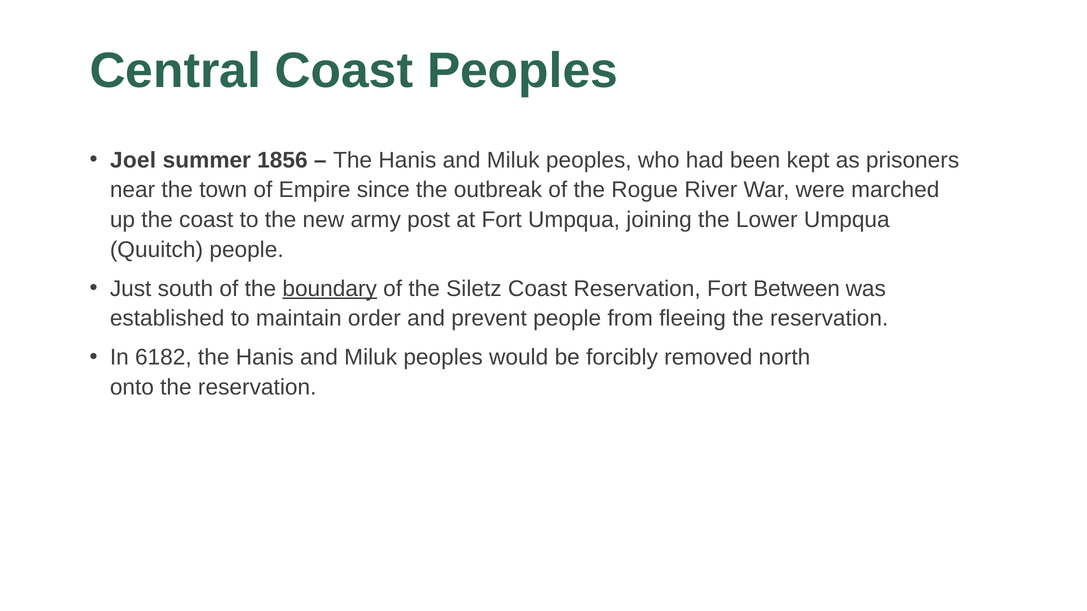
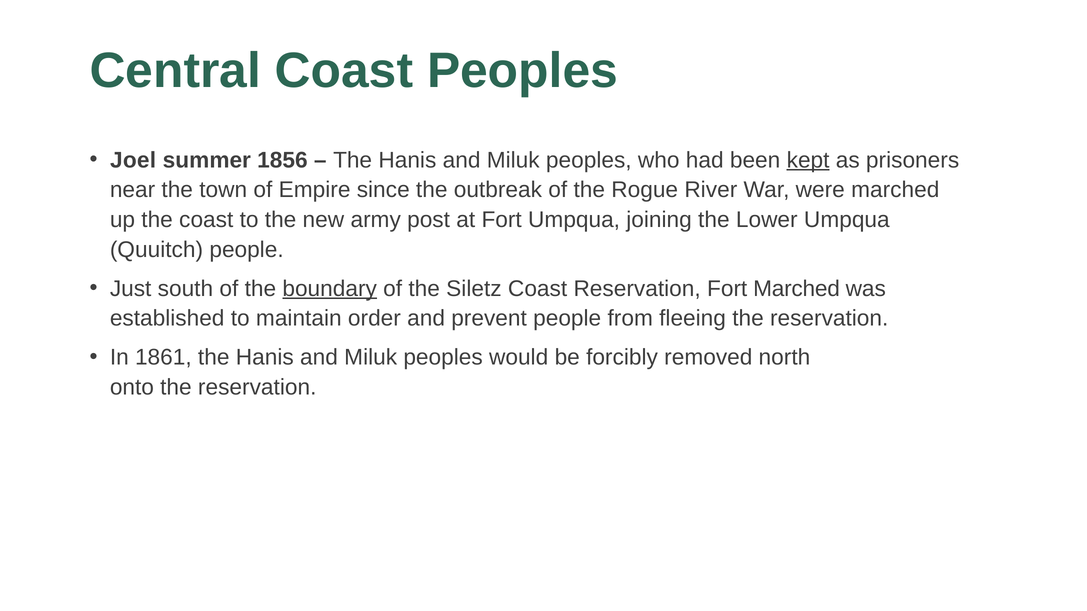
kept underline: none -> present (808, 160)
Fort Between: Between -> Marched (797, 289)
6182: 6182 -> 1861 (163, 358)
